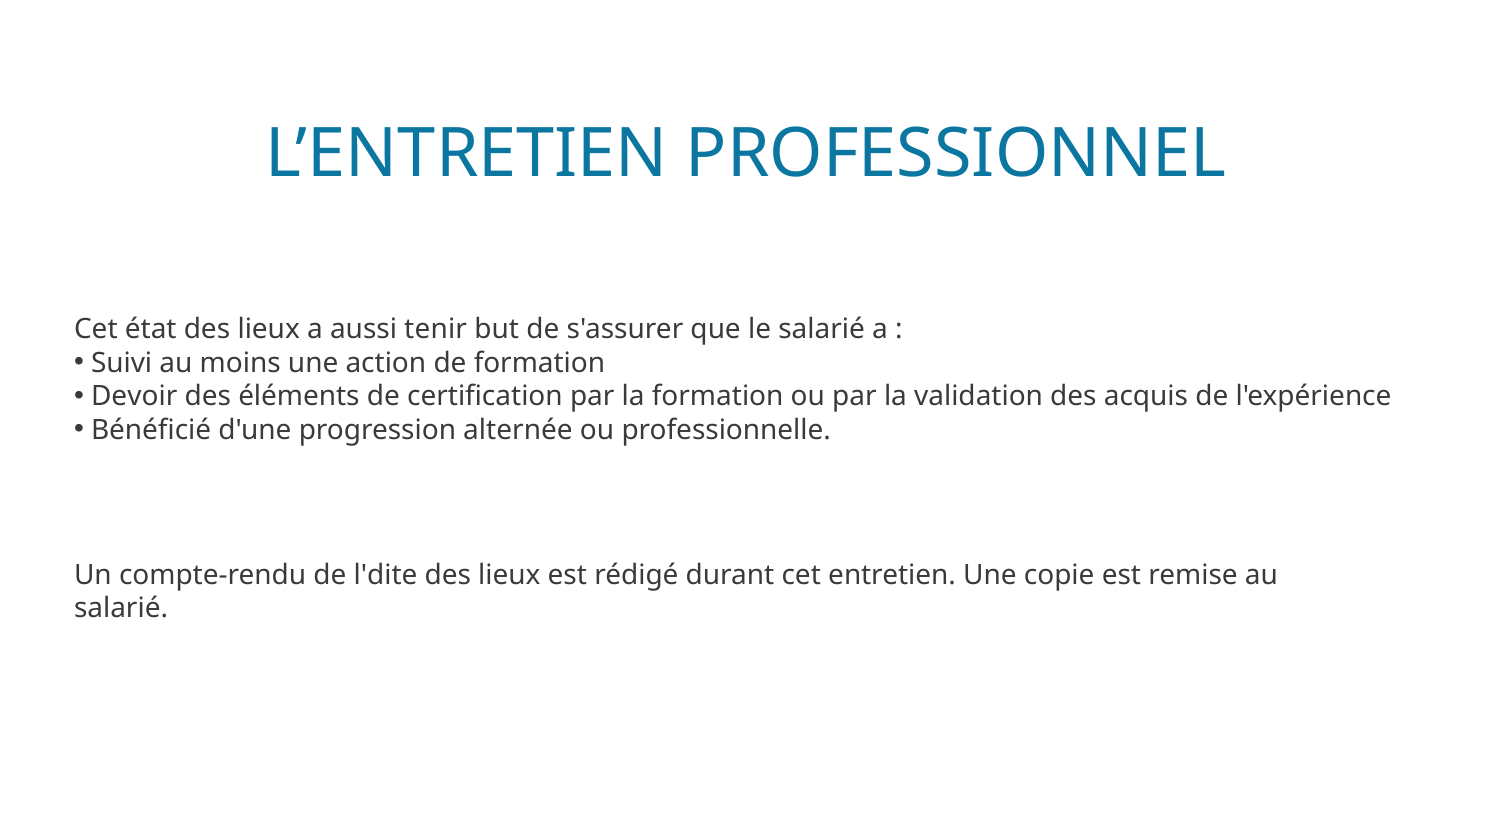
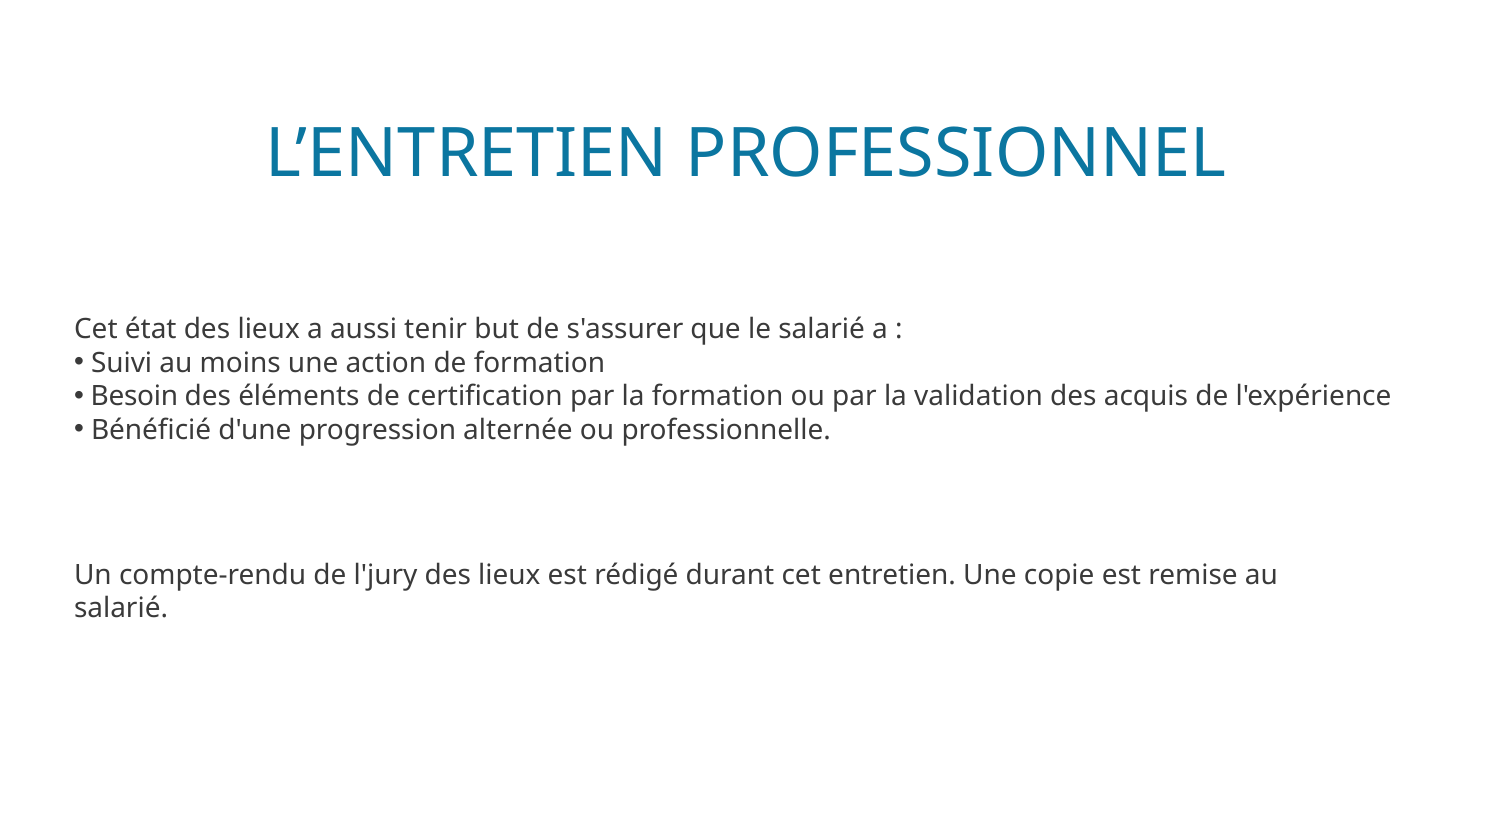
Devoir: Devoir -> Besoin (134, 396)
l'dite: l'dite -> l'jury (386, 575)
